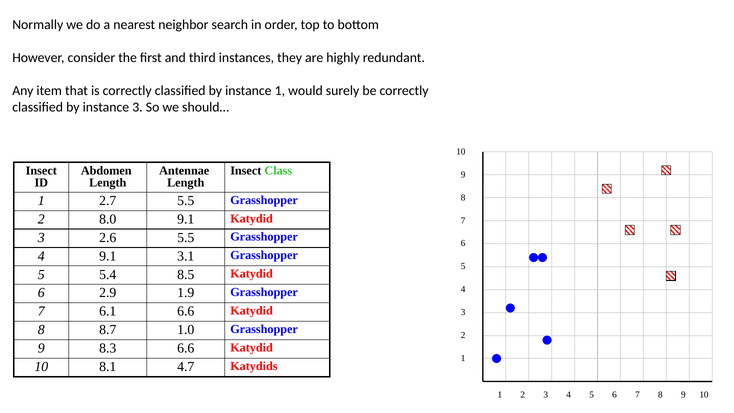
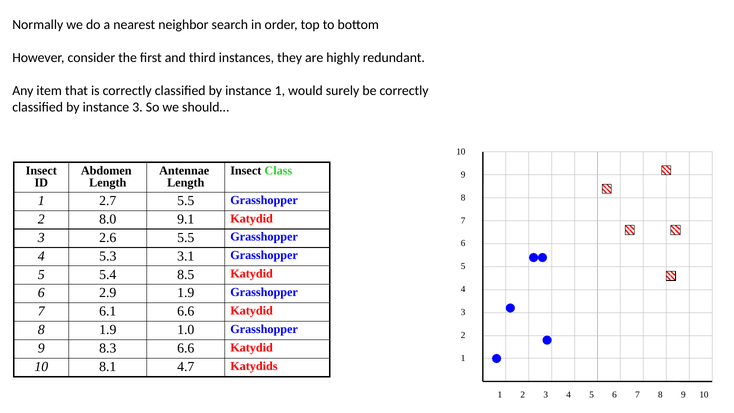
4 9.1: 9.1 -> 5.3 (108, 256)
8 8.7: 8.7 -> 1.9 (108, 330)
